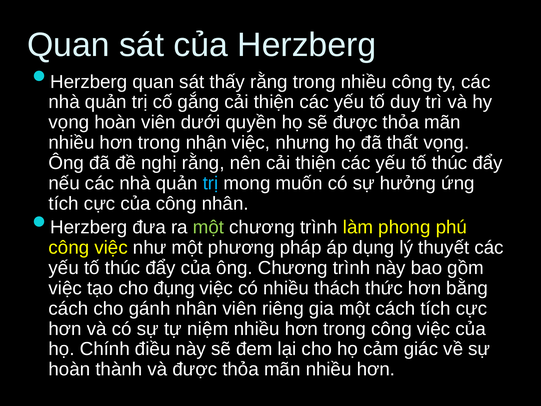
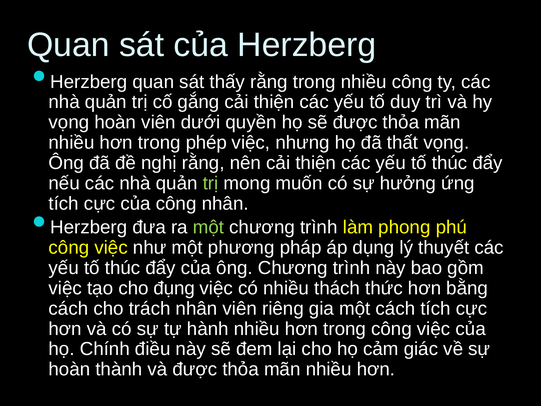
nhận: nhận -> phép (206, 143)
trị colour: light blue -> light green (211, 183)
gánh: gánh -> trách (150, 308)
niệm: niệm -> hành (208, 329)
